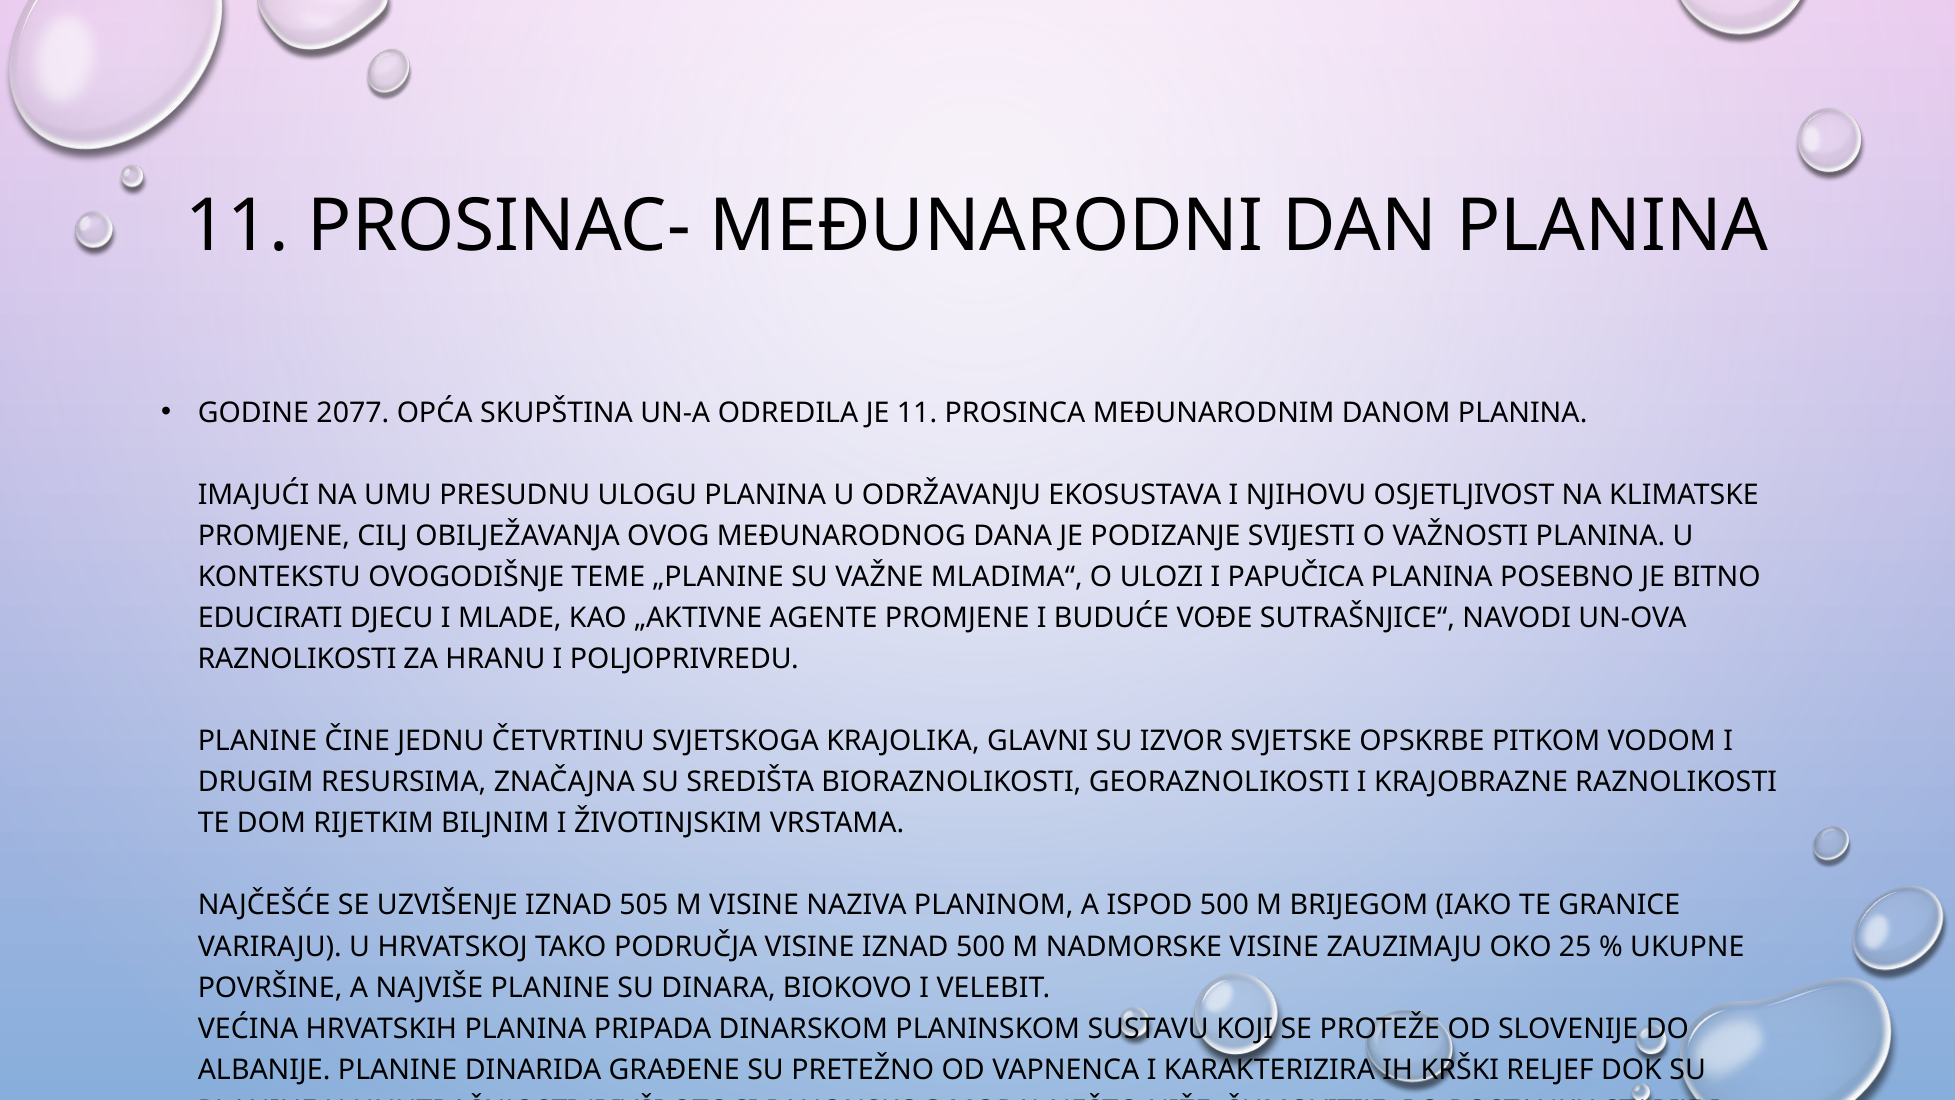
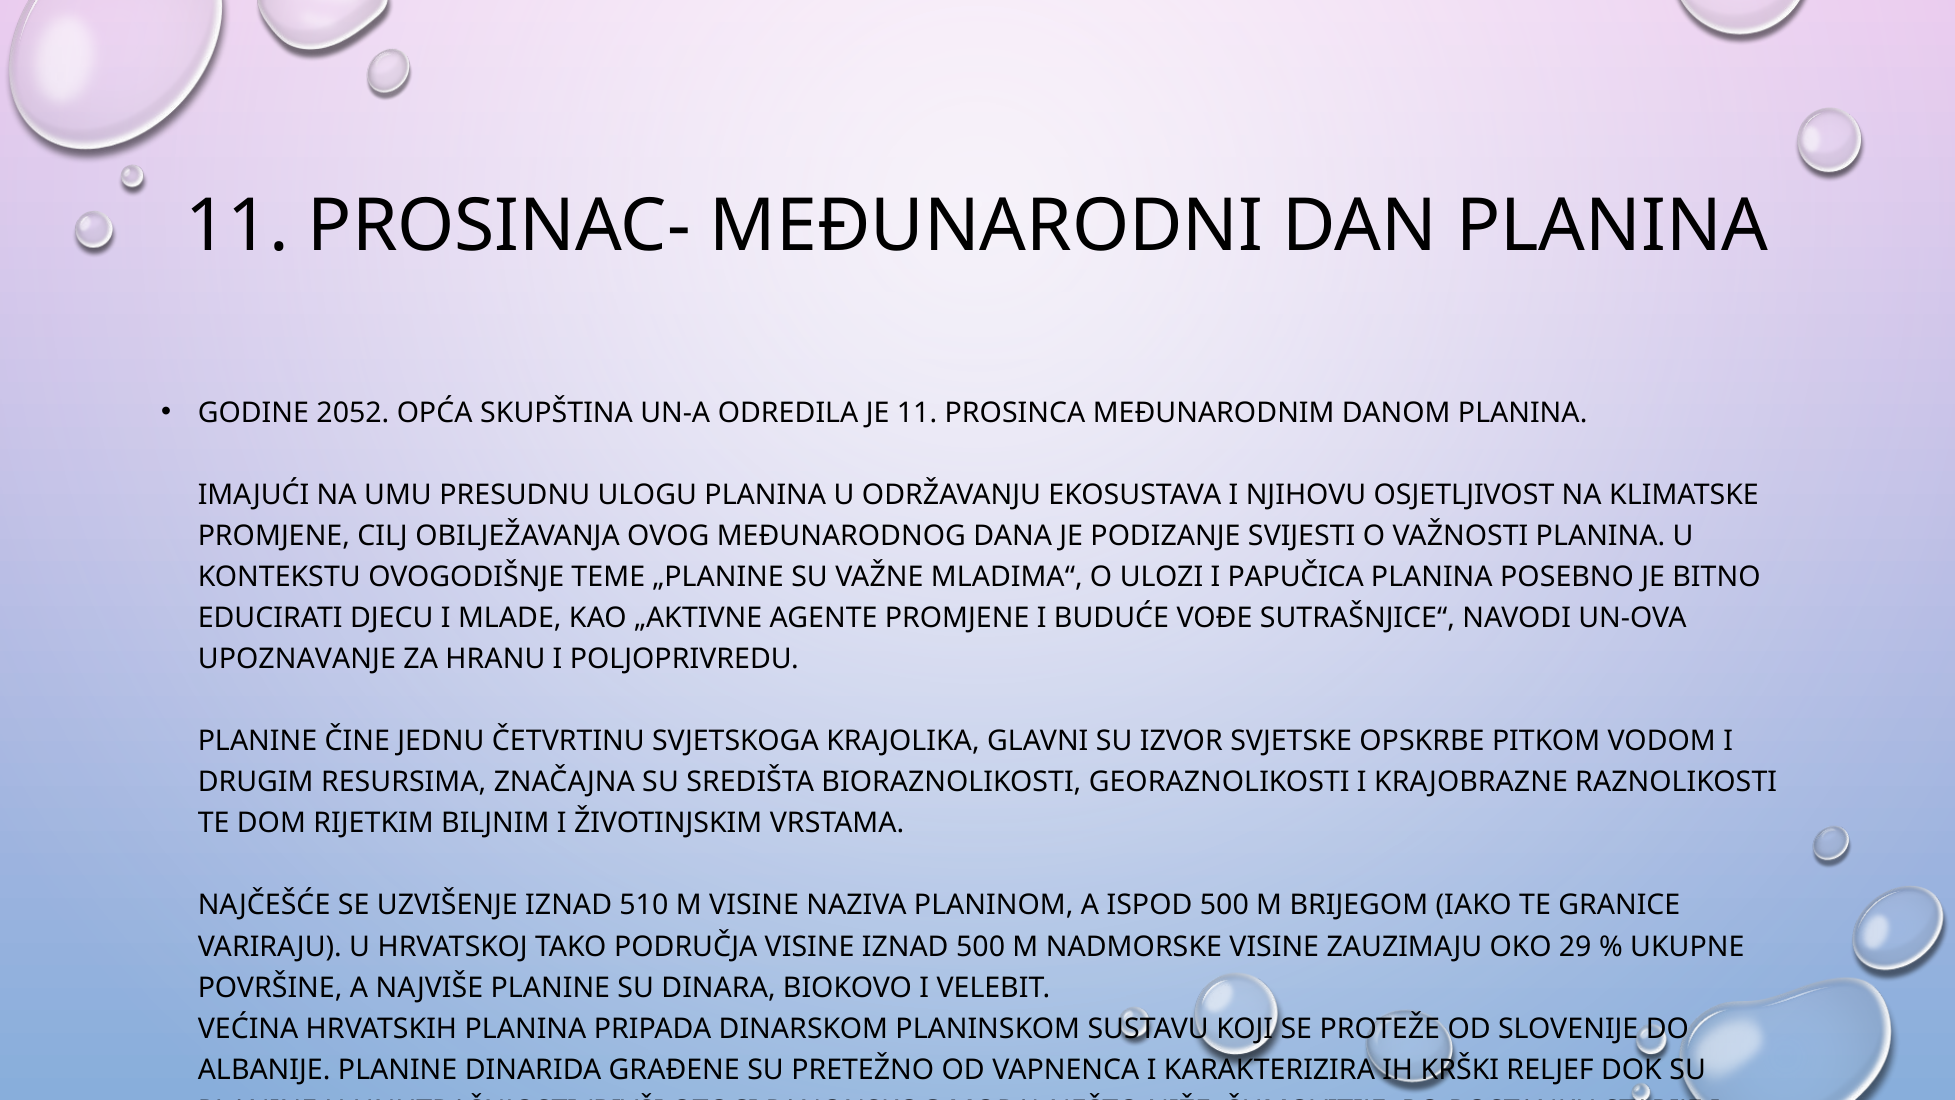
2077: 2077 -> 2052 (353, 413)
RAZNOLIKOSTI: RAZNOLIKOSTI -> UPOZNAVANJE (297, 659)
505: 505 -> 510 (644, 905)
25: 25 -> 29 (1575, 946)
